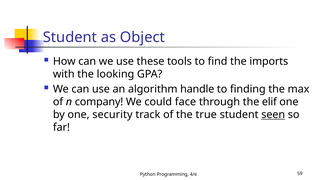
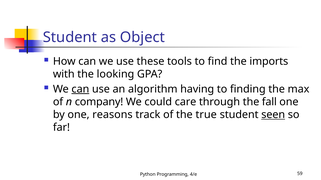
can underline: none -> present (80, 89)
handle: handle -> having (197, 89)
face: face -> care (186, 102)
elif: elif -> fall (269, 102)
security: security -> reasons (112, 115)
